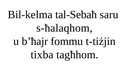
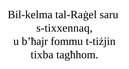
tal-Sebaħ: tal-Sebaħ -> tal-Raġel (76, 15)
s-ħalaqhom: s-ħalaqhom -> s-tixxennaq (64, 28)
